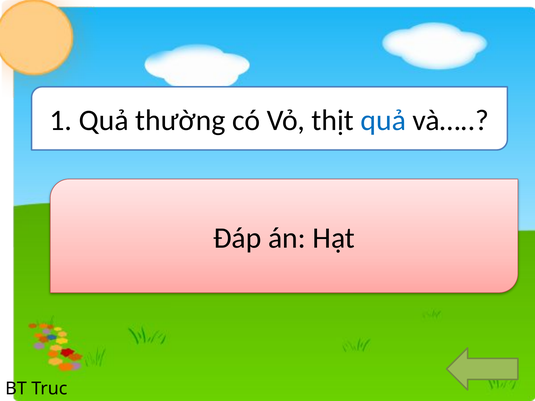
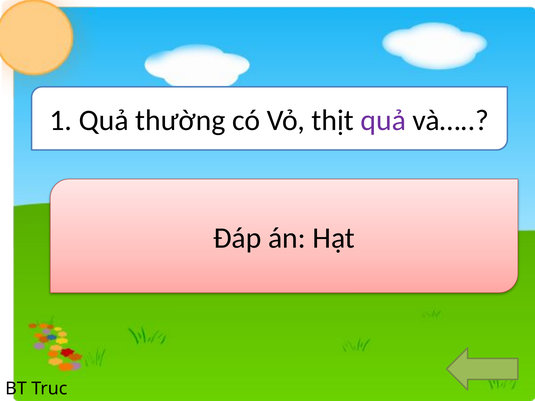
quả colour: blue -> purple (383, 121)
